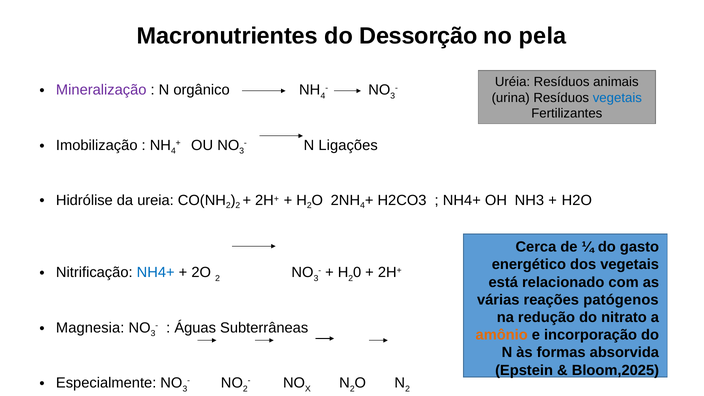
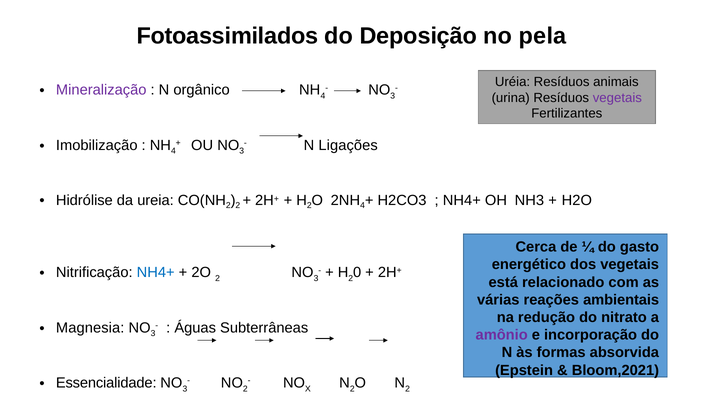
Macronutrientes: Macronutrientes -> Fotoassimilados (227, 36)
Dessorção: Dessorção -> Deposição (418, 36)
vegetais colour: blue -> purple (617, 98)
patógenos: patógenos -> ambientais (621, 300)
amônio colour: orange -> purple (502, 335)
Bloom,2025: Bloom,2025 -> Bloom,2021 (615, 370)
Especialmente: Especialmente -> Essencialidade (106, 383)
